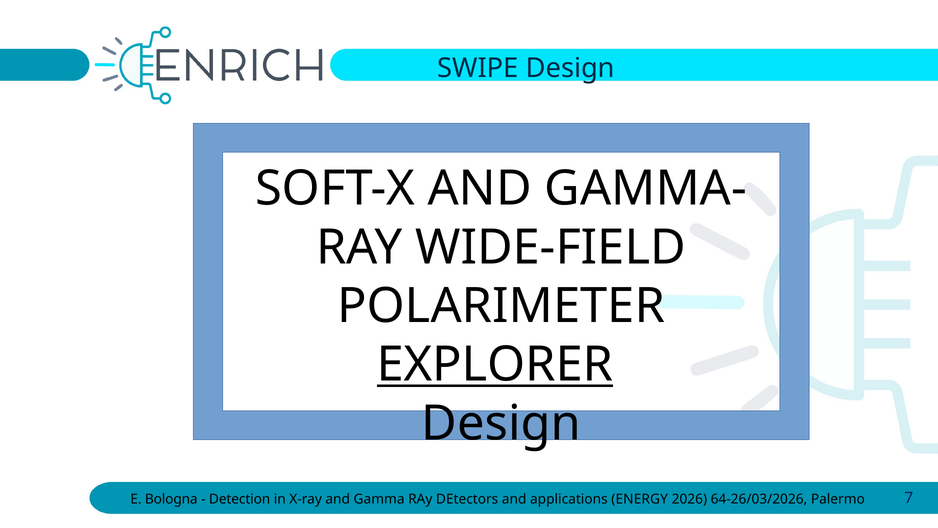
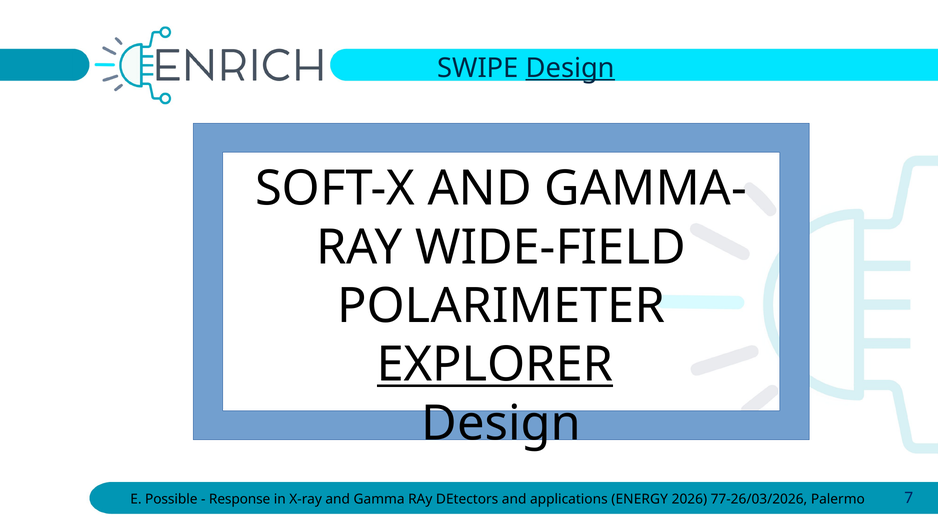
Design underline: none -> present (570, 68)
Bologna: Bologna -> Possible (171, 499)
Detection: Detection -> Response (240, 499)
64-26/03/2026: 64-26/03/2026 -> 77-26/03/2026 (759, 499)
